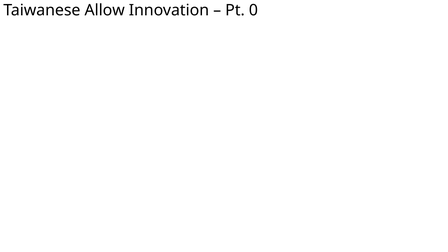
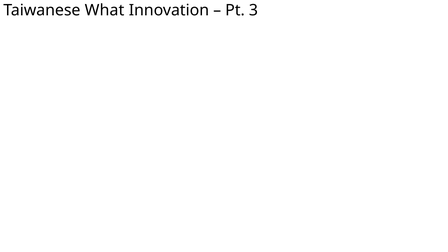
Allow: Allow -> What (105, 10)
0: 0 -> 3 (253, 10)
